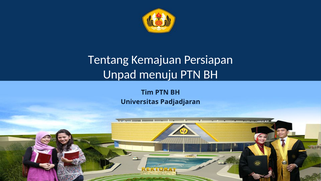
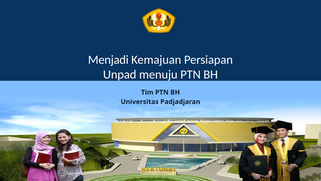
Tentang: Tentang -> Menjadi (108, 60)
